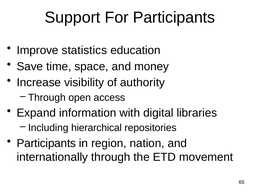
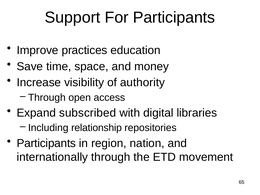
statistics: statistics -> practices (84, 50)
information: information -> subscribed (88, 113)
hierarchical: hierarchical -> relationship (96, 128)
